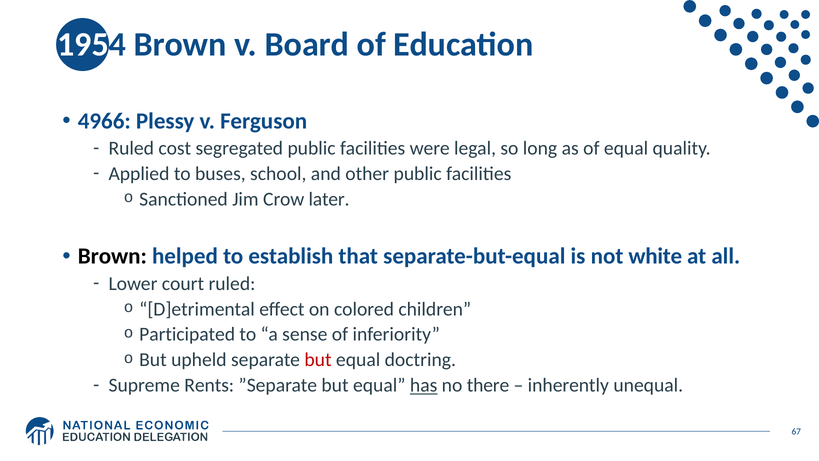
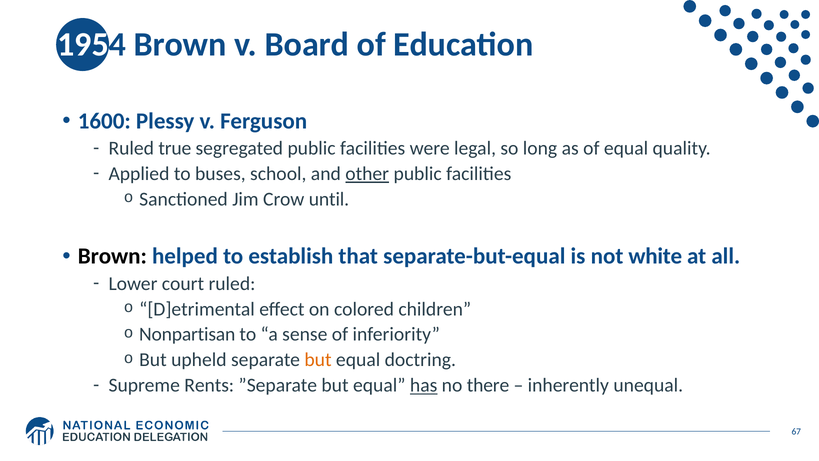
4966: 4966 -> 1600 (104, 121)
cost: cost -> true (175, 148)
other underline: none -> present (367, 174)
later: later -> until (329, 199)
Participated: Participated -> Nonpartisan (187, 334)
but colour: red -> orange (318, 360)
